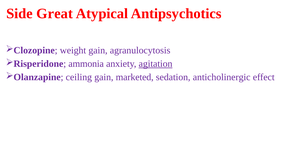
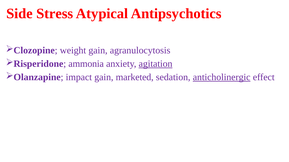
Great: Great -> Stress (55, 14)
ceiling: ceiling -> impact (79, 77)
anticholinergic underline: none -> present (222, 77)
